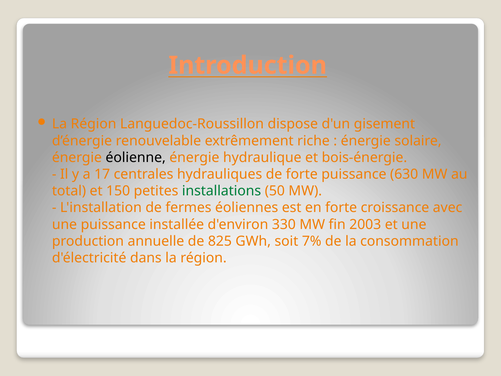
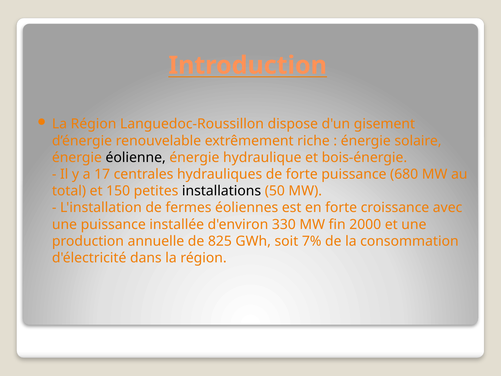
630: 630 -> 680 (404, 174)
installations colour: green -> black (222, 191)
2003: 2003 -> 2000 (365, 224)
